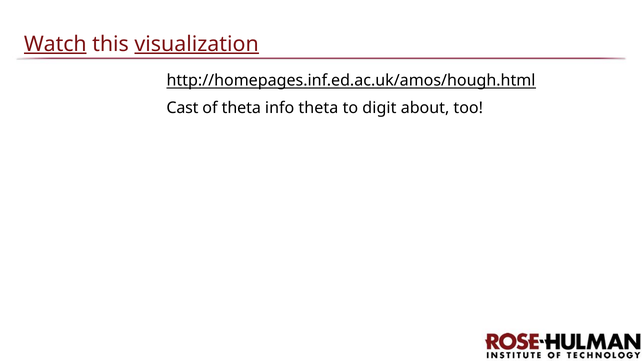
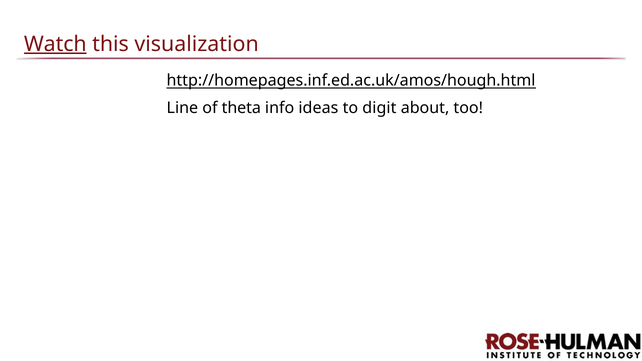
visualization underline: present -> none (197, 44)
Cast: Cast -> Line (182, 108)
info theta: theta -> ideas (318, 108)
